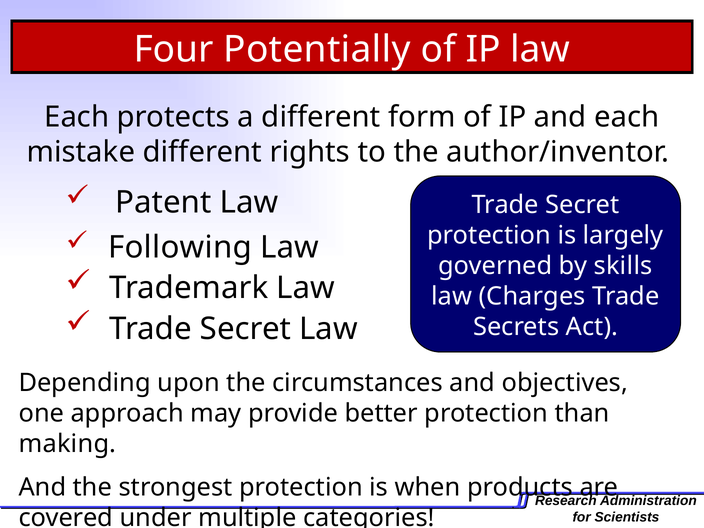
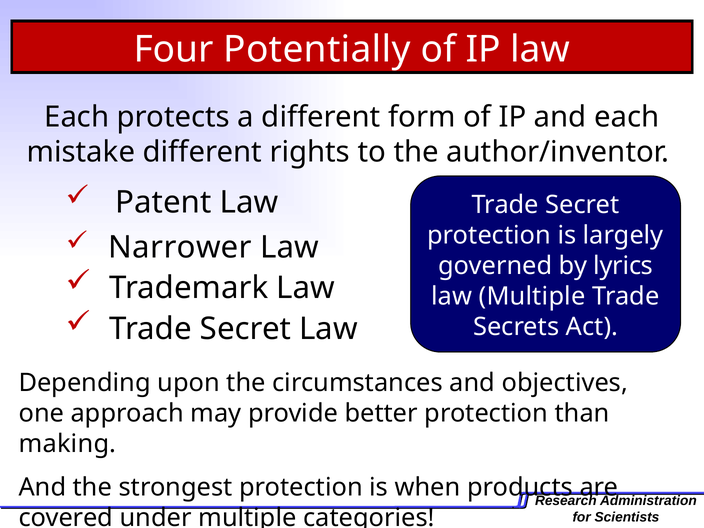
Following: Following -> Narrower (180, 247)
skills: skills -> lyrics (623, 266)
law Charges: Charges -> Multiple (532, 297)
